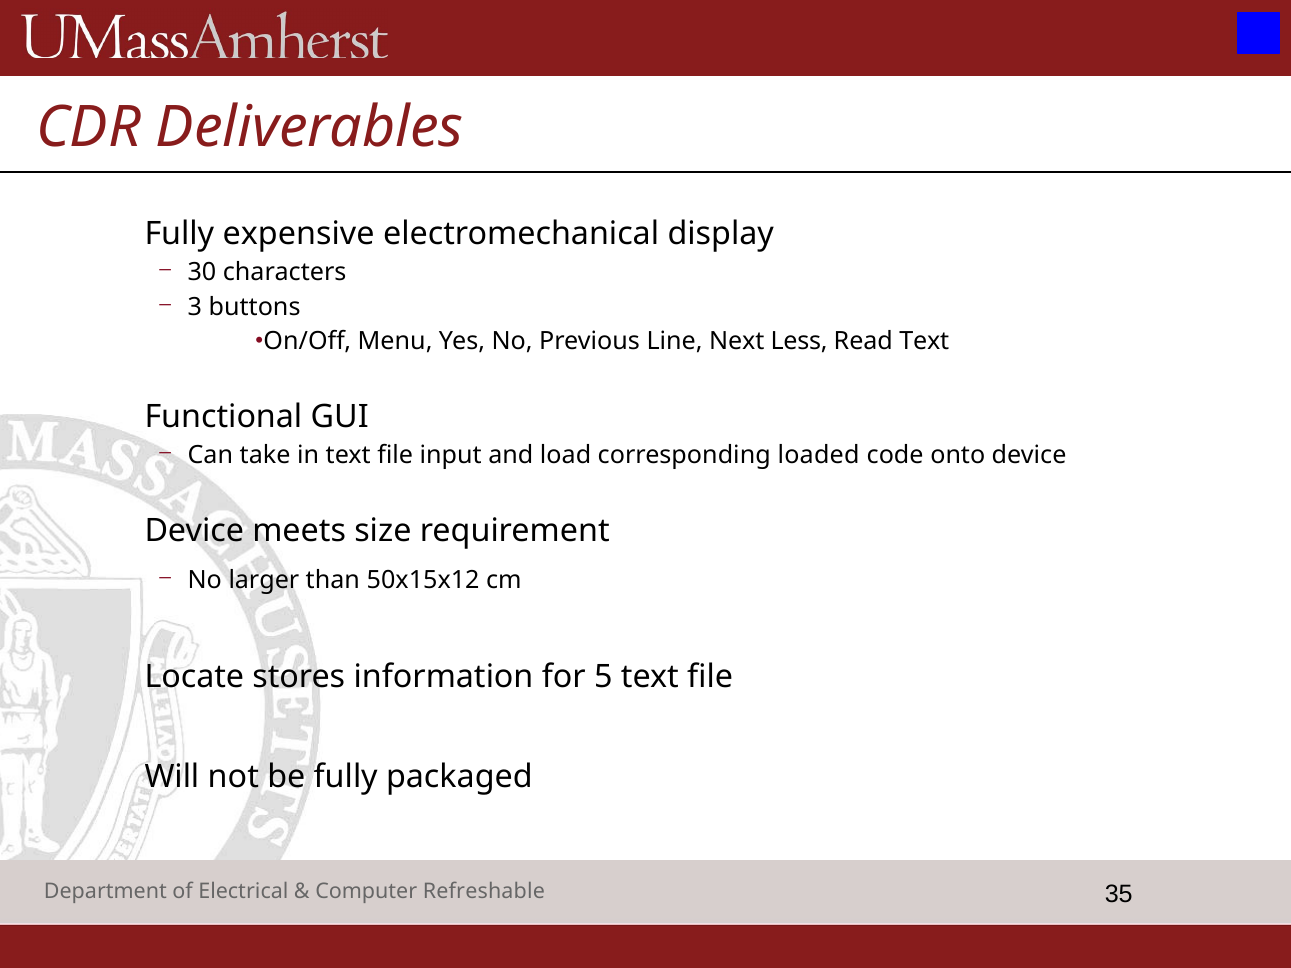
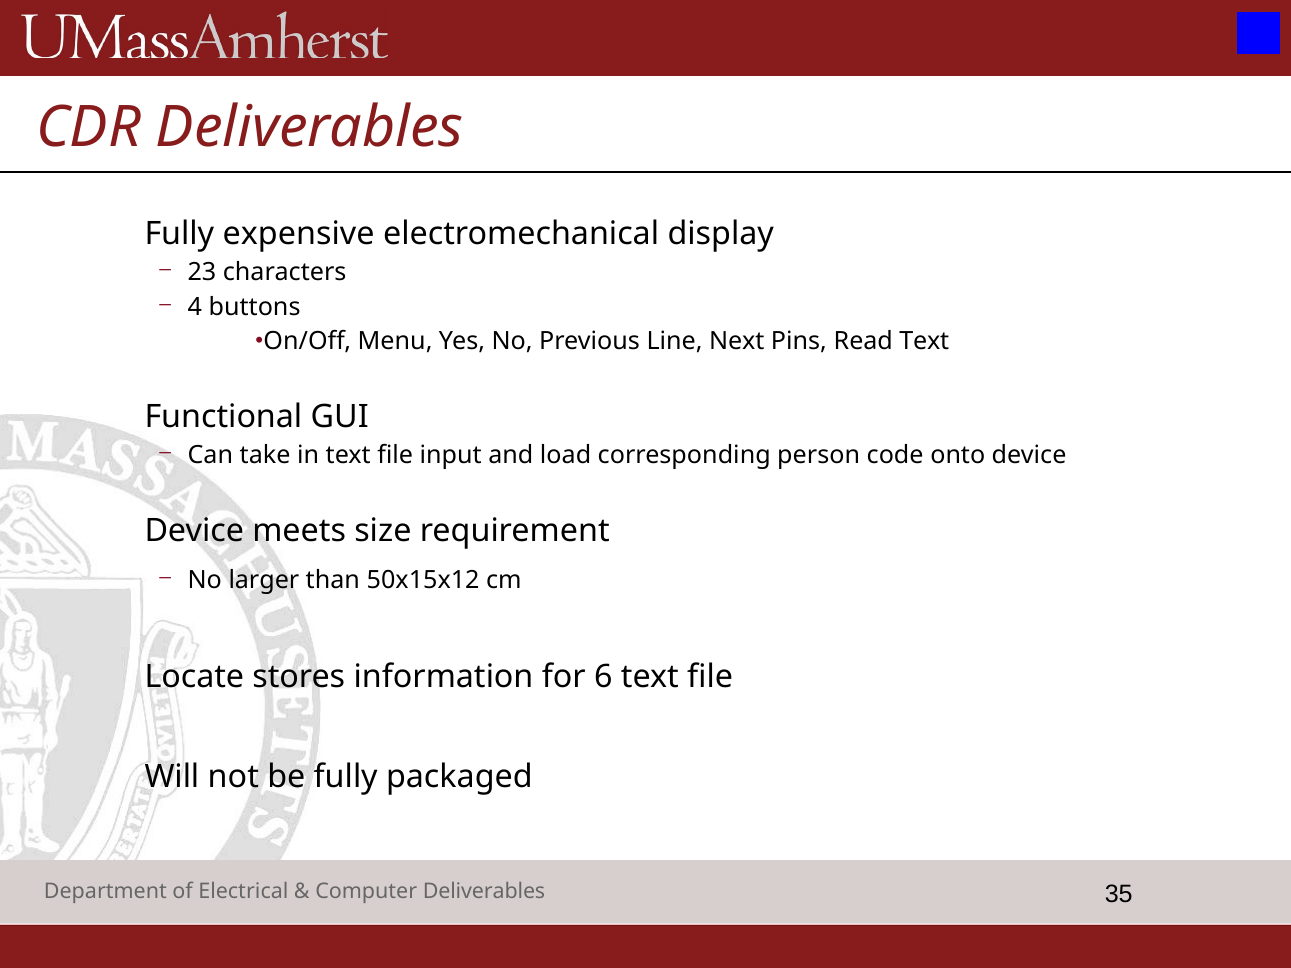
30: 30 -> 23 (202, 272)
3: 3 -> 4 (195, 307)
Less: Less -> Pins (799, 342)
loaded: loaded -> person (819, 455)
5: 5 -> 6 (603, 677)
Computer Refreshable: Refreshable -> Deliverables (484, 891)
